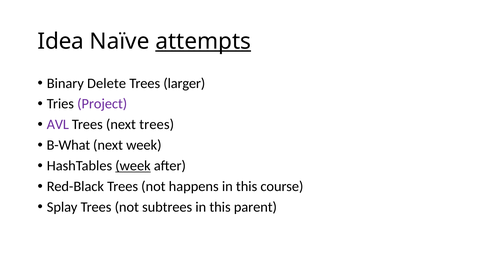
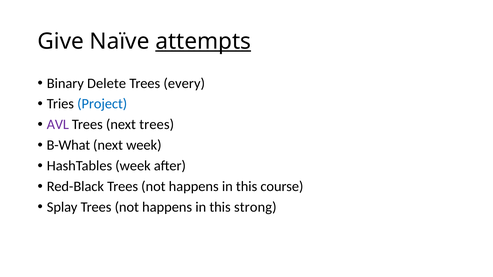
Idea: Idea -> Give (61, 41)
larger: larger -> every (184, 83)
Project colour: purple -> blue (102, 104)
week underline: present -> none (133, 166)
Splay Trees not subtrees: subtrees -> happens (167, 207)
parent: parent -> strong (255, 207)
